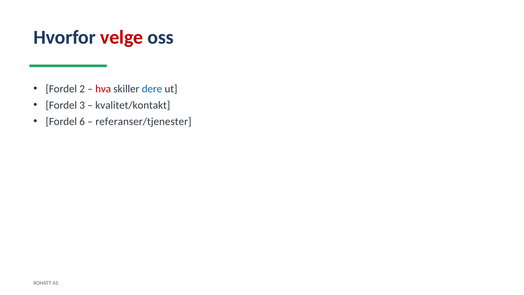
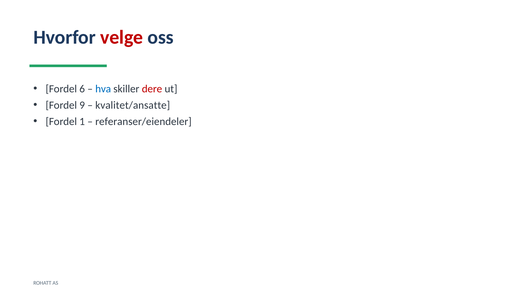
2: 2 -> 6 (82, 89)
hva colour: red -> blue (103, 89)
dere colour: blue -> red (152, 89)
3: 3 -> 9 (82, 105)
kvalitet/kontakt: kvalitet/kontakt -> kvalitet/ansatte (133, 105)
6: 6 -> 1 (82, 122)
referanser/tjenester: referanser/tjenester -> referanser/eiendeler (143, 122)
